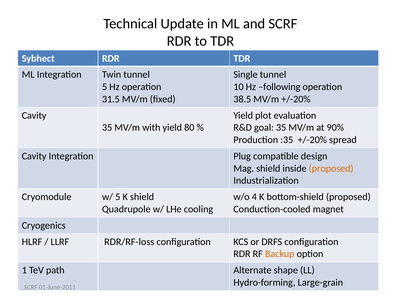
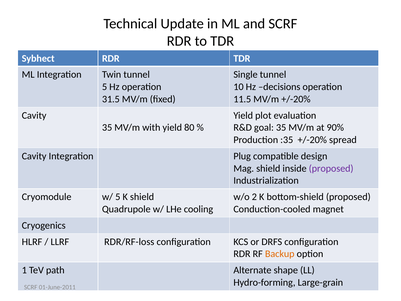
following: following -> decisions (279, 87)
38.5: 38.5 -> 11.5 (242, 99)
proposed colour: orange -> purple (331, 168)
4: 4 -> 2 (254, 197)
